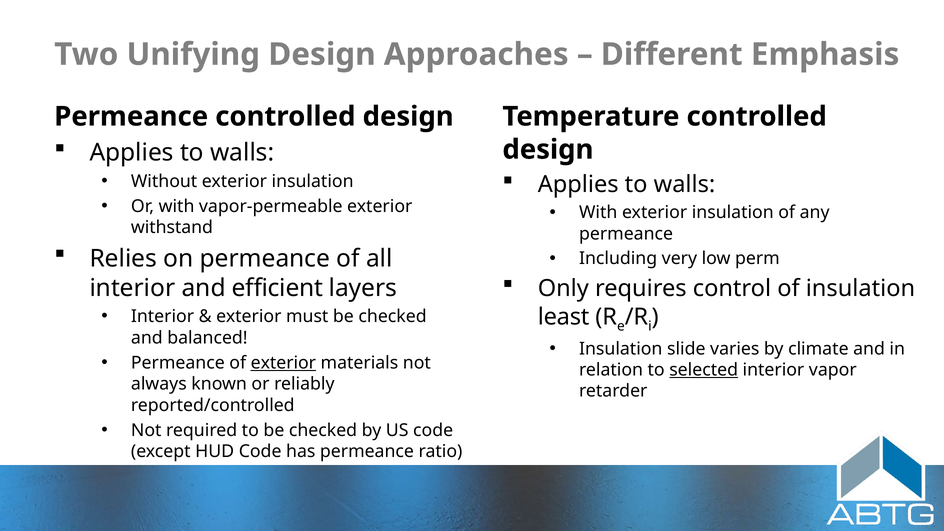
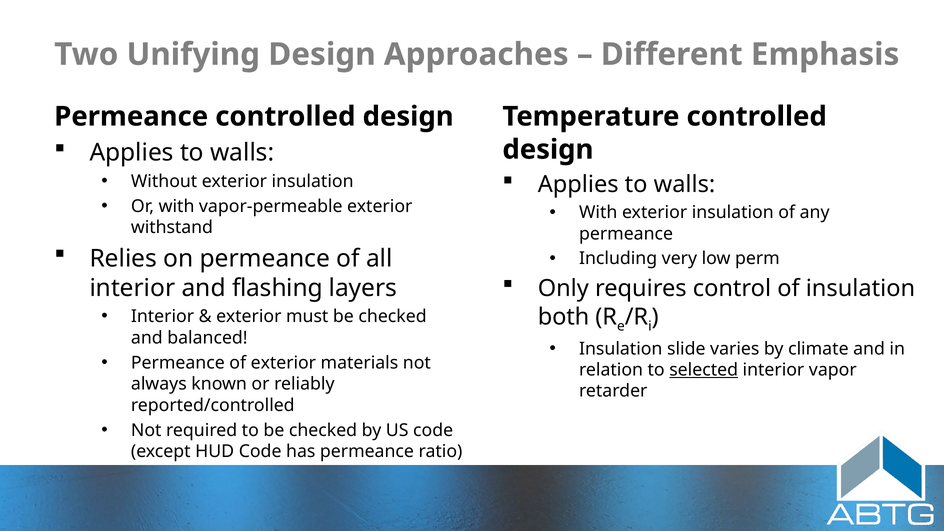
efficient: efficient -> flashing (277, 288)
least: least -> both (564, 317)
exterior underline: present -> none (283, 363)
